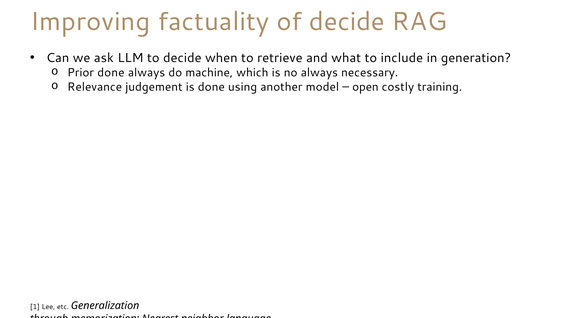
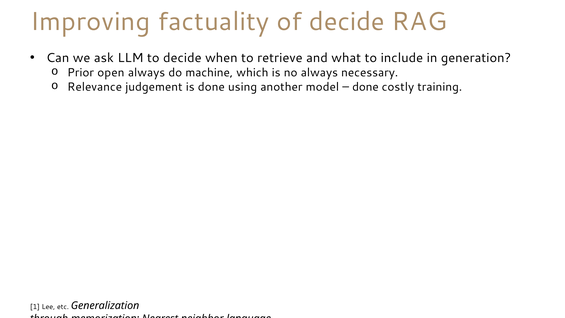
Prior done: done -> open (111, 73)
open: open -> done (365, 87)
